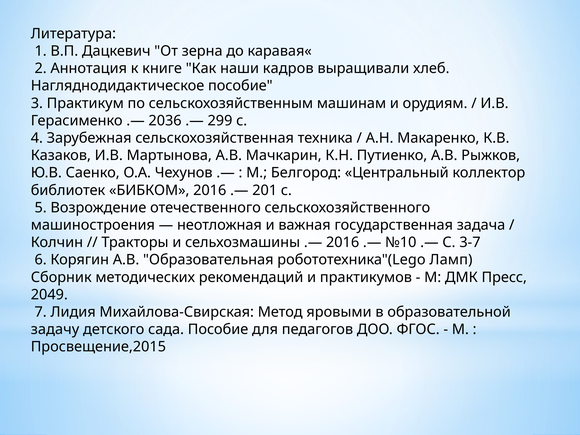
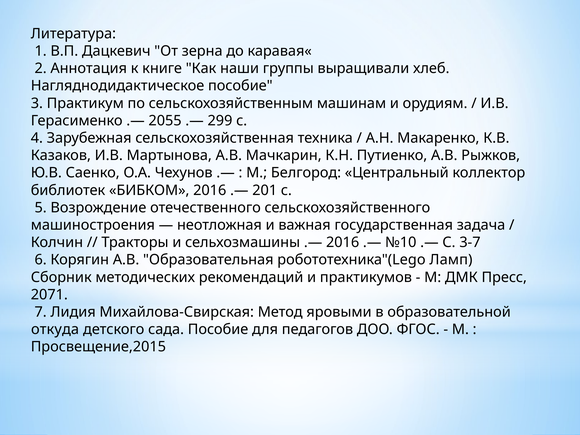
кадров: кадров -> группы (288, 68)
2036: 2036 -> 2055 (165, 121)
2049: 2049 -> 2071 (49, 295)
задачу: задачу -> откуда (55, 329)
